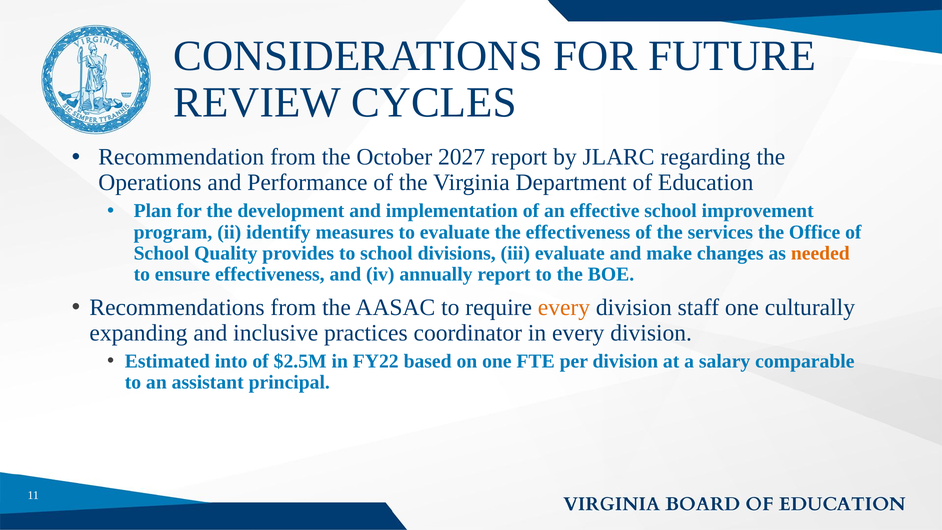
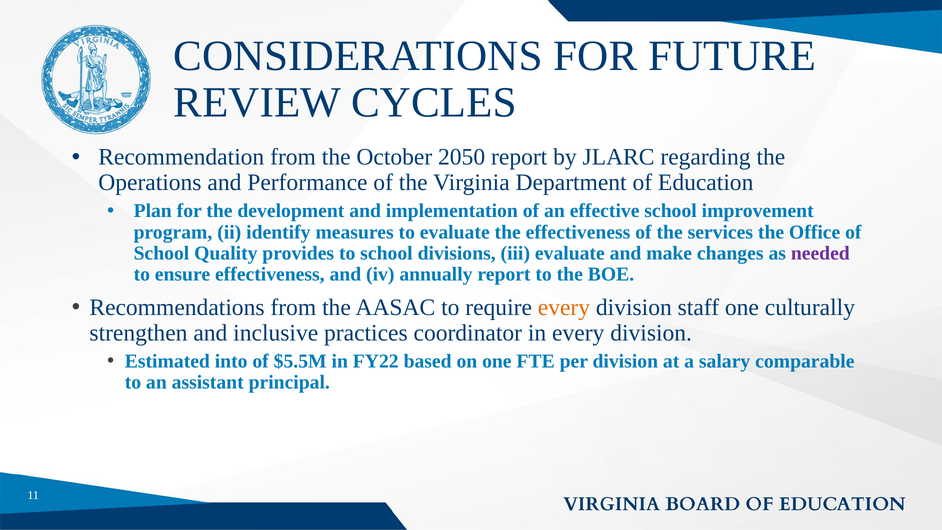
2027: 2027 -> 2050 (462, 157)
needed colour: orange -> purple (820, 253)
expanding: expanding -> strengthen (138, 333)
$2.5M: $2.5M -> $5.5M (300, 361)
